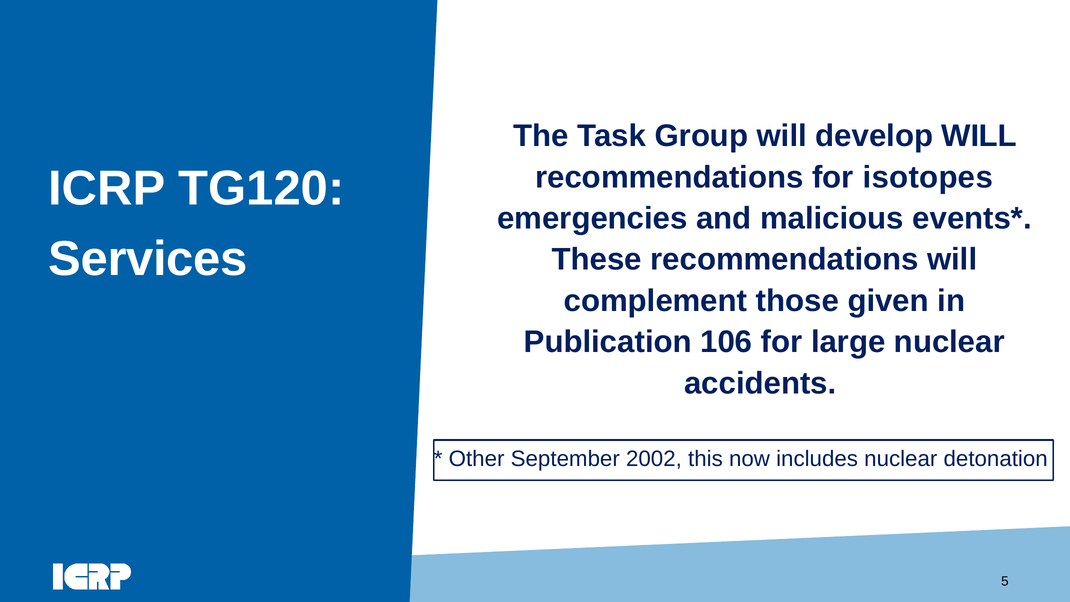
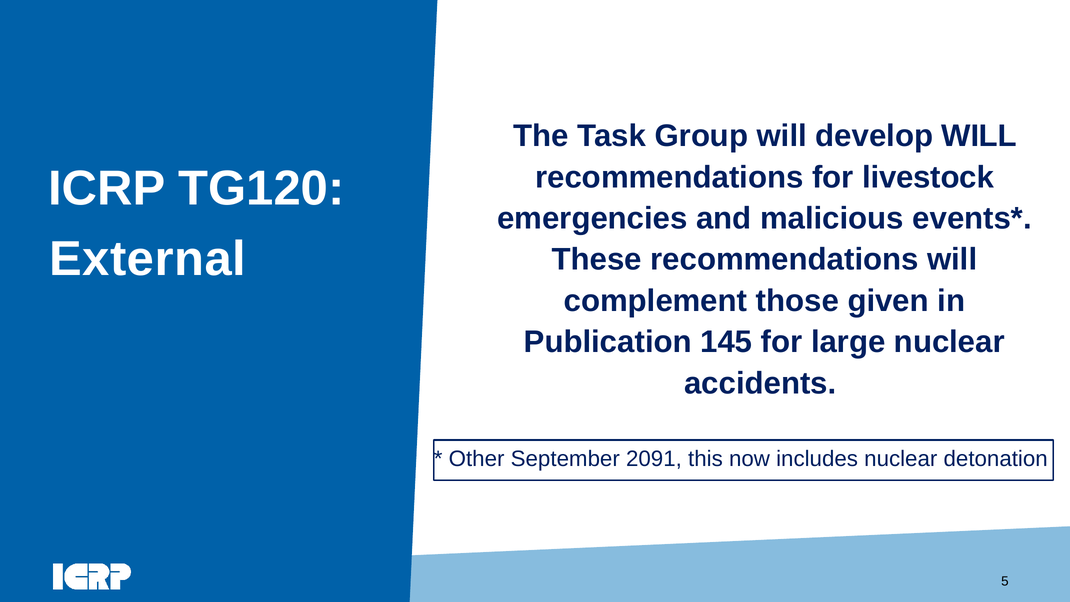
isotopes: isotopes -> livestock (928, 177)
Services: Services -> External (148, 259)
106: 106 -> 145 (726, 342)
2002: 2002 -> 2091 (654, 459)
